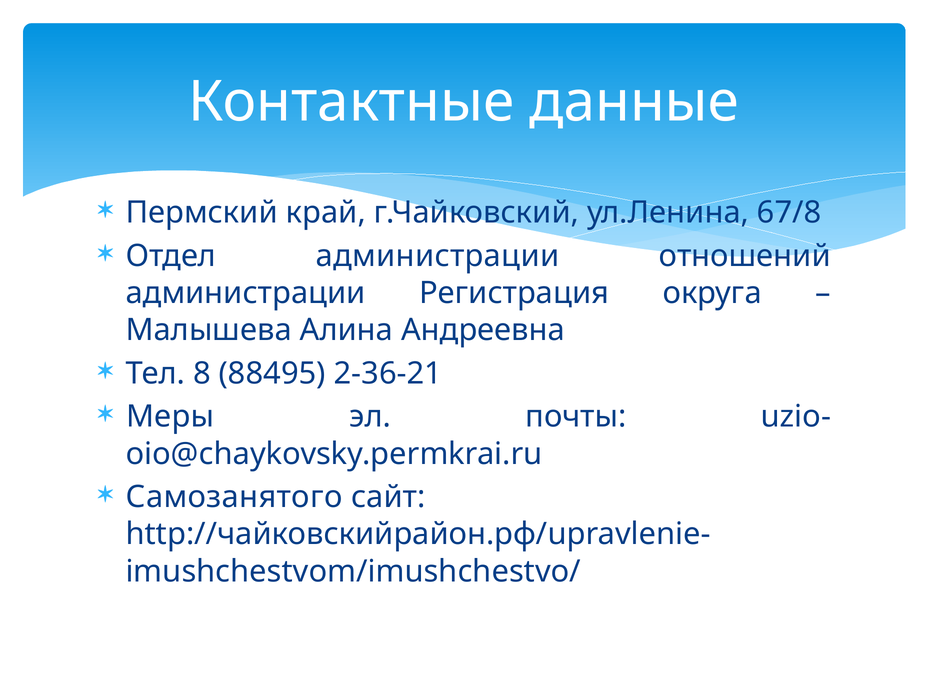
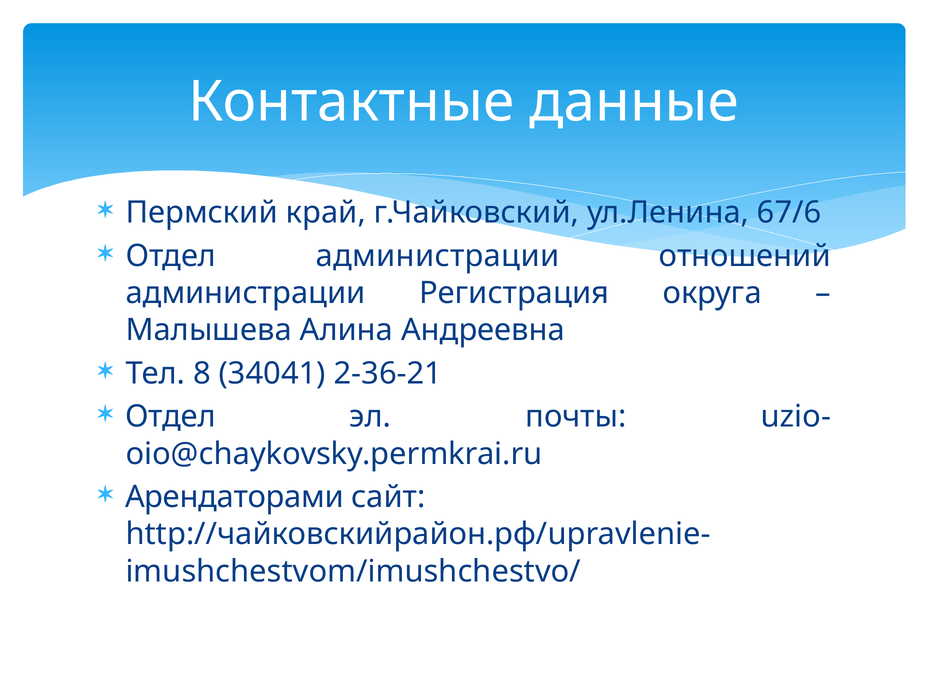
67/8: 67/8 -> 67/6 (789, 213)
88495: 88495 -> 34041 (272, 373)
Меры: Меры -> Отдел (170, 417)
Самозанятого: Самозанятого -> Арендаторами (235, 497)
